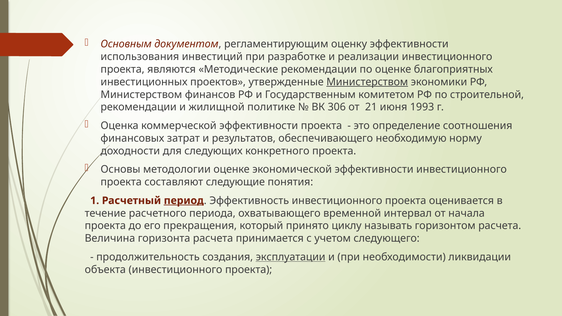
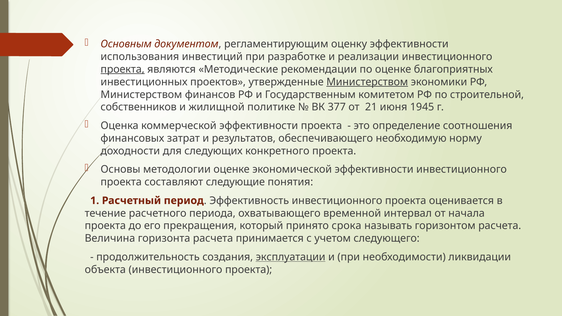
проекта underline: none -> present (123, 69)
рекомендации: рекомендации -> собственников (139, 107)
306: 306 -> 377 (337, 107)
1993: 1993 -> 1945 (422, 107)
период underline: present -> none (184, 201)
циклу: циклу -> срока (347, 226)
